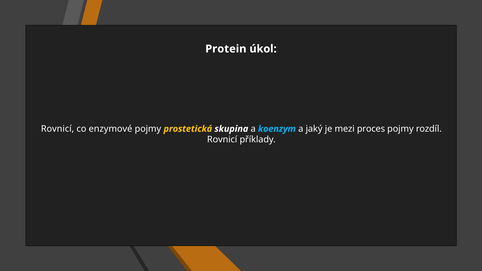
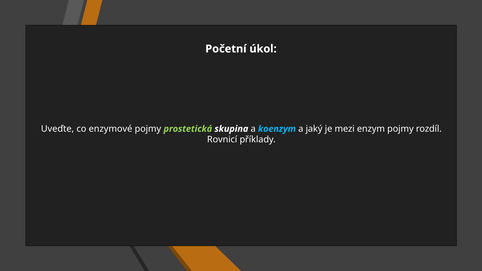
Protein: Protein -> Početní (226, 49)
Rovnicí: Rovnicí -> Uveďte (58, 129)
prostetická colour: yellow -> light green (188, 129)
proces: proces -> enzym (371, 129)
